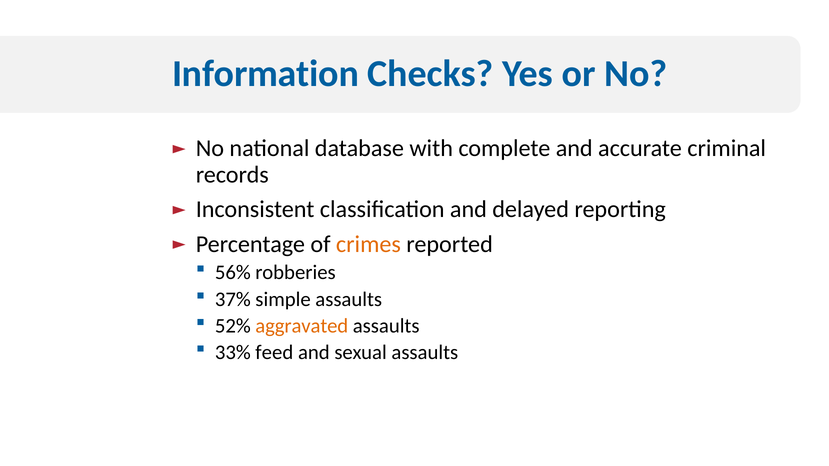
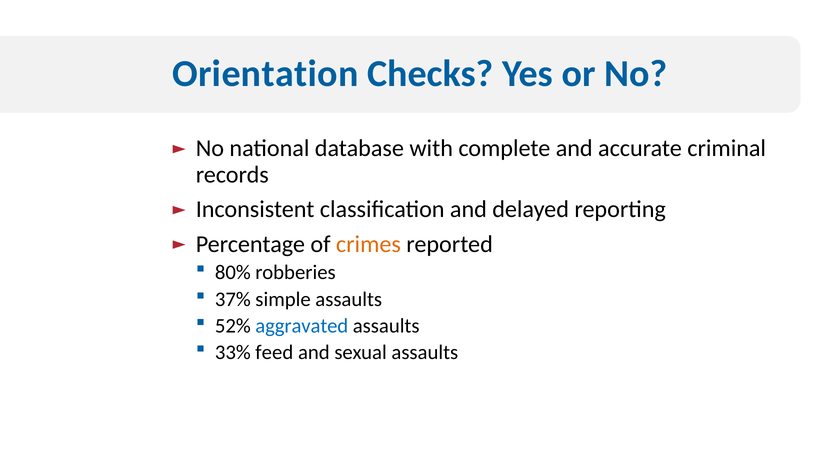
Information: Information -> Orientation (265, 74)
56%: 56% -> 80% (233, 273)
aggravated colour: orange -> blue (302, 326)
